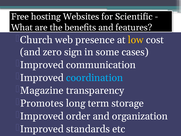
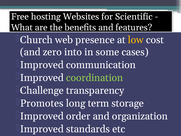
sign: sign -> into (73, 52)
coordination colour: light blue -> light green (95, 78)
Magazine: Magazine -> Challenge (42, 90)
